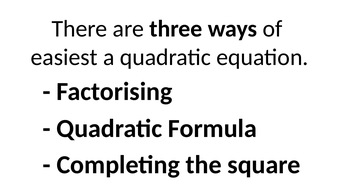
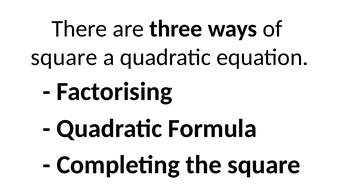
easiest: easiest -> square (64, 57)
